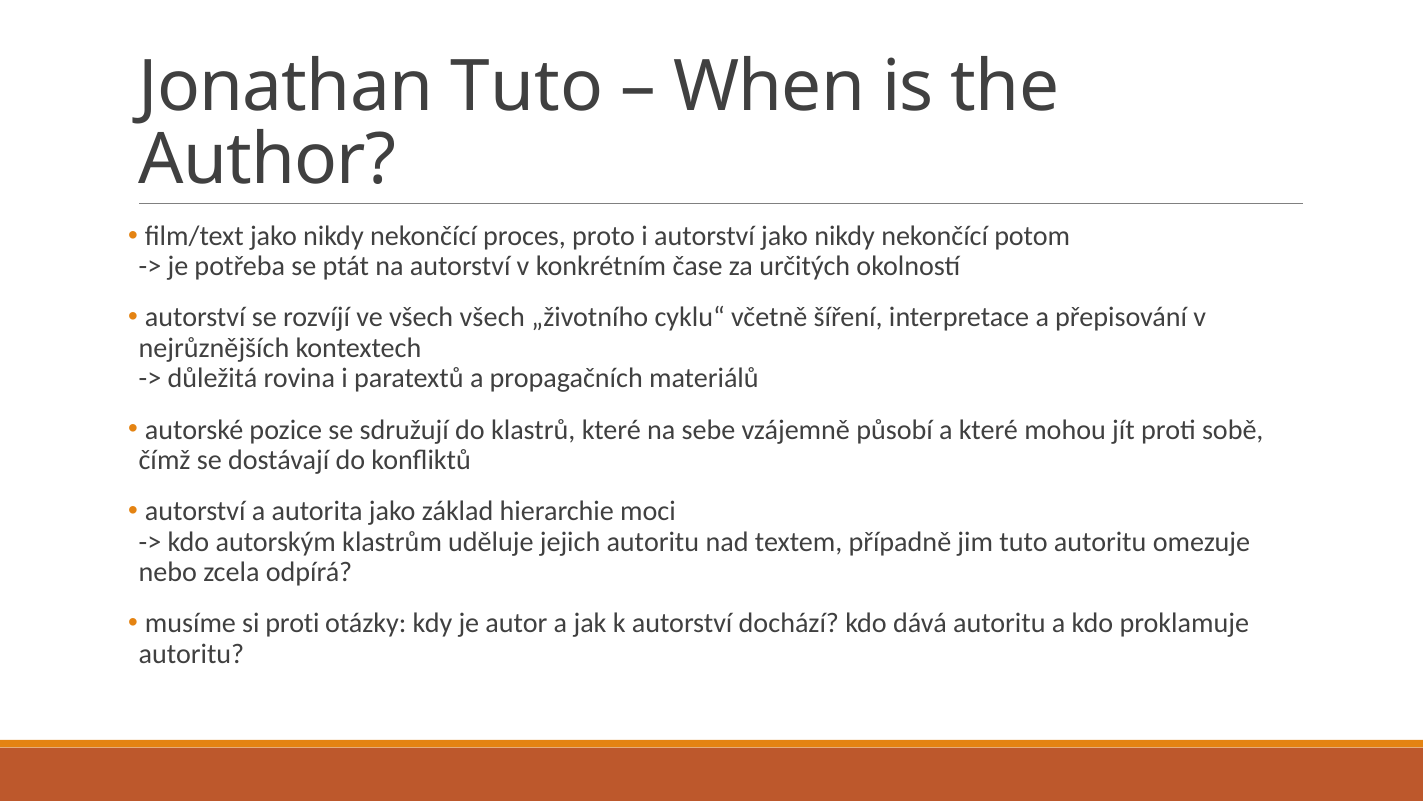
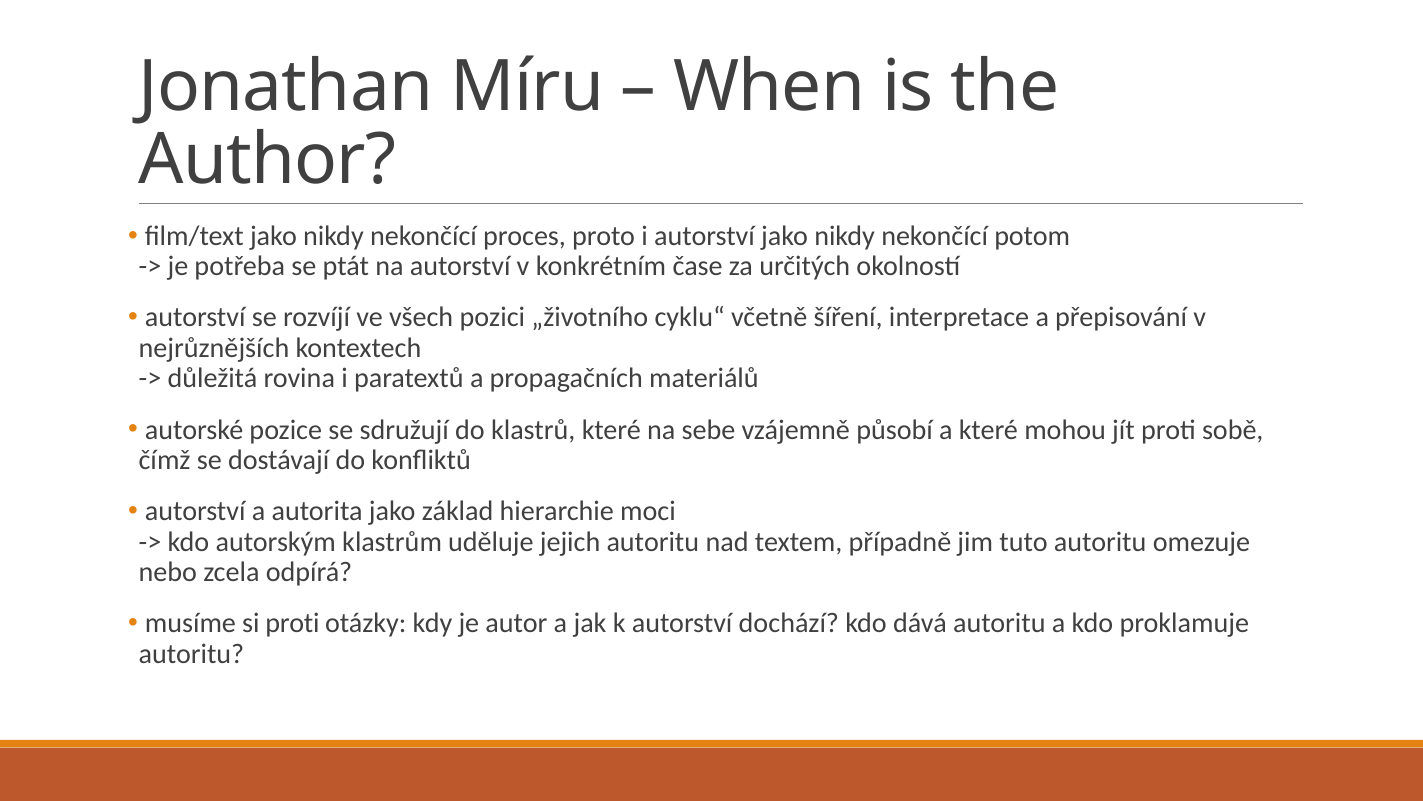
Jonathan Tuto: Tuto -> Míru (527, 87)
všech všech: všech -> pozici (492, 317)
